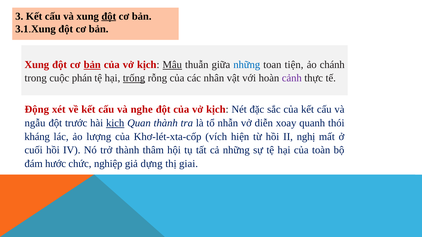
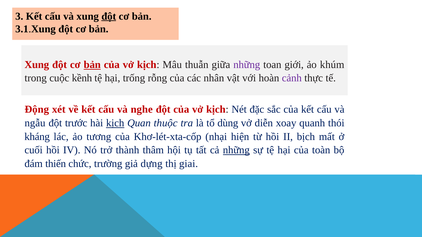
Mâu underline: present -> none (172, 65)
những colour: blue -> purple (247, 65)
tiện: tiện -> giới (294, 65)
chánh: chánh -> khúm (332, 65)
phán: phán -> kềnh (82, 78)
trống underline: present -> none (134, 78)
Quan thành: thành -> thuộc (166, 123)
nhẫn: nhẫn -> dùng (228, 123)
lượng: lượng -> tương (99, 137)
vích: vích -> nhại (216, 137)
nghị: nghị -> bịch (306, 137)
những underline: none -> present (236, 150)
hước: hước -> thiến (56, 164)
nghiệp: nghiệp -> trường (108, 164)
